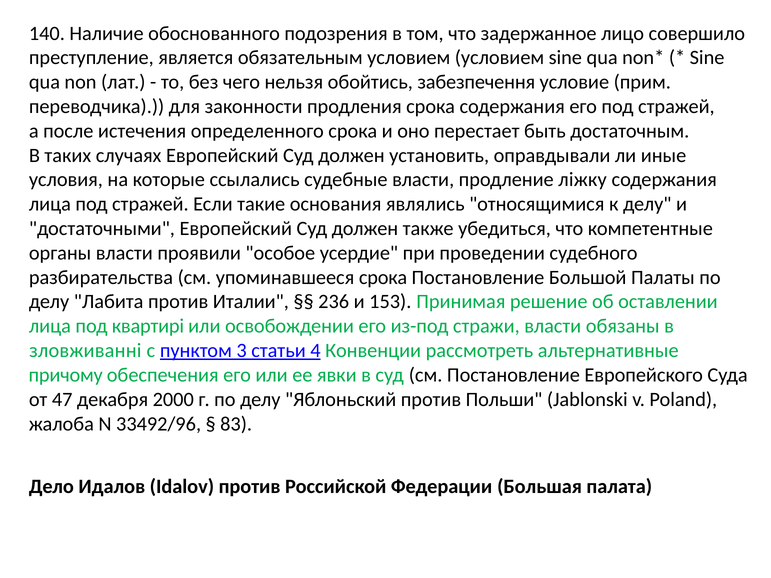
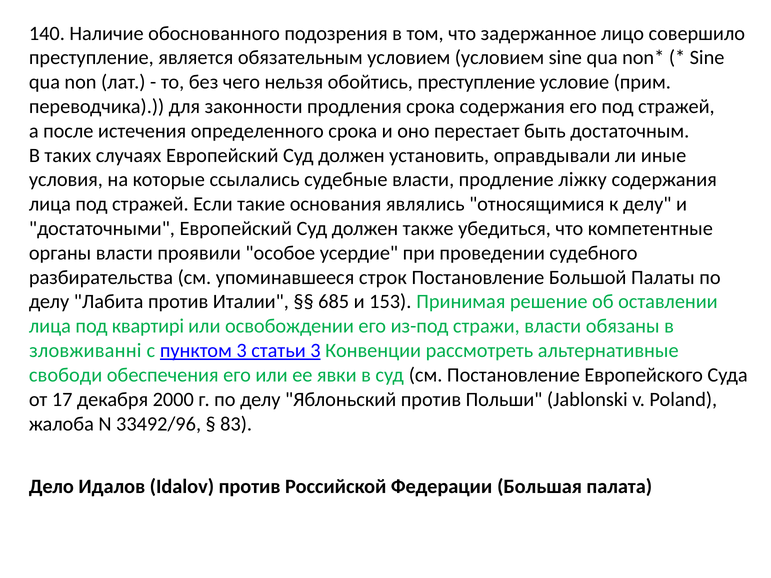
обойтись забезпечення: забезпечення -> преступление (476, 82)
упоминавшееся срока: срока -> строк (383, 277)
236: 236 -> 685 (334, 302)
статьи 4: 4 -> 3 (315, 351)
причому: причому -> свободи (66, 375)
47: 47 -> 17 (62, 400)
